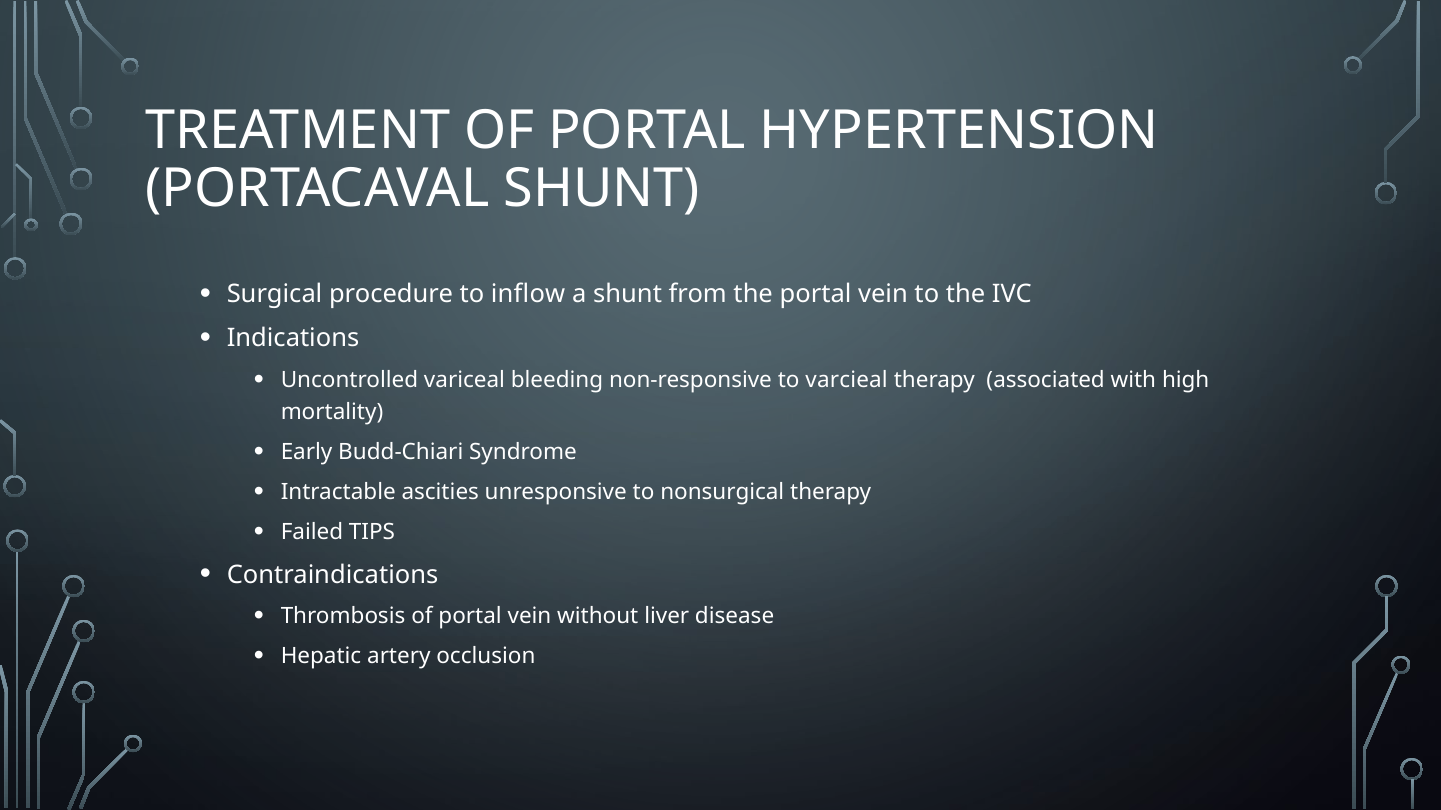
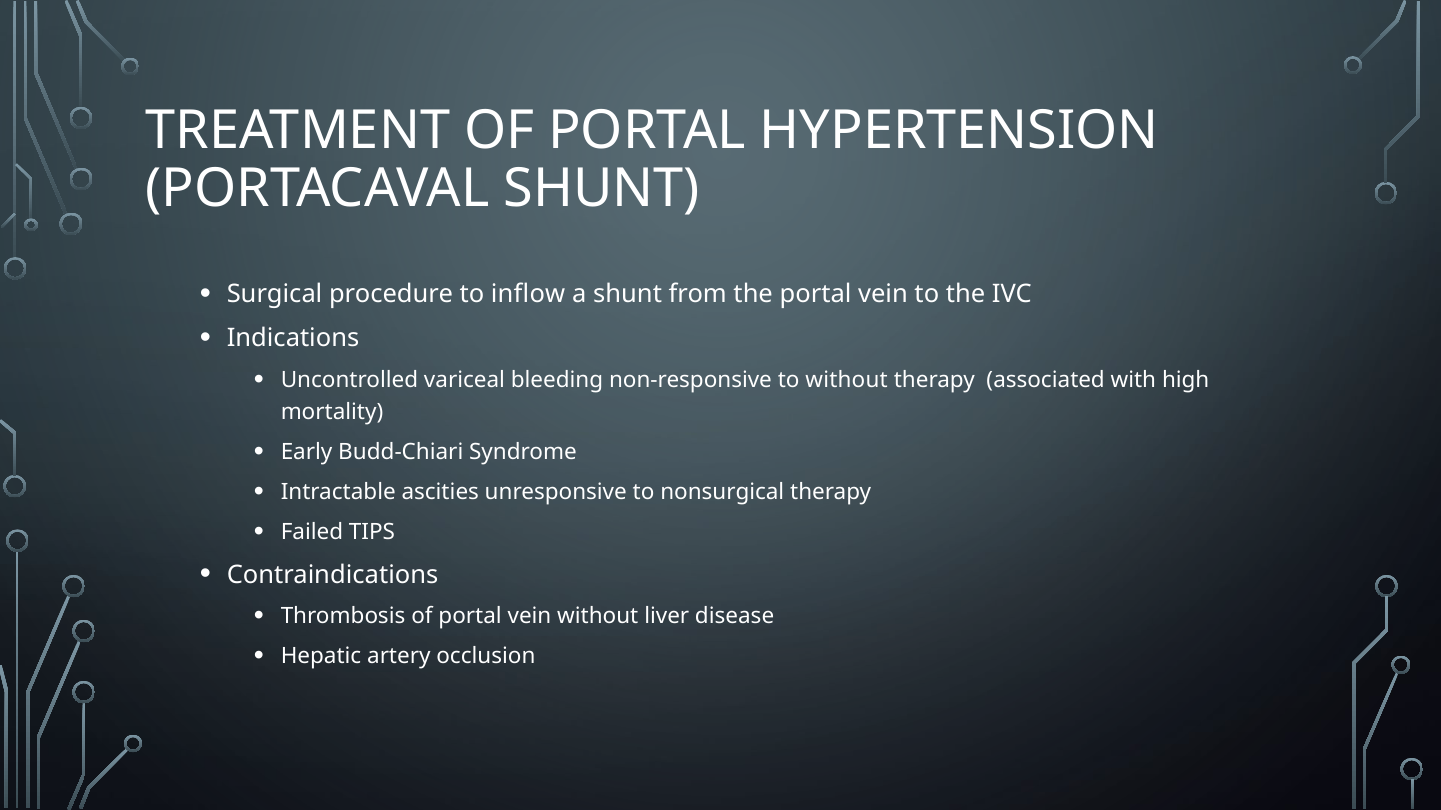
to varcieal: varcieal -> without (847, 380)
